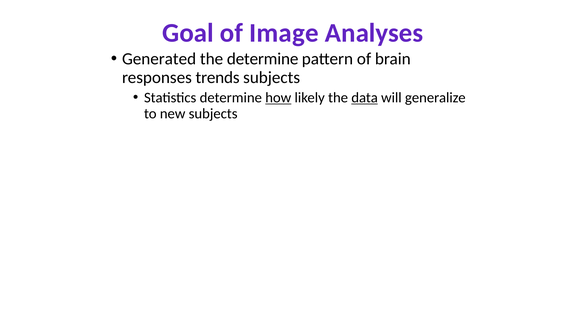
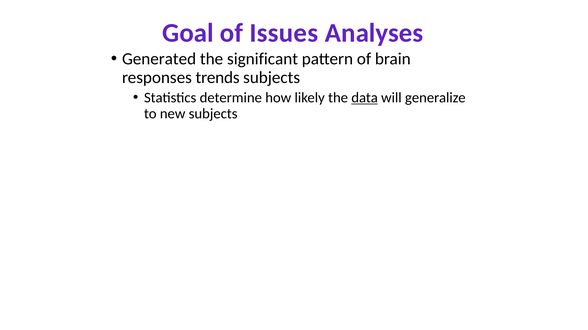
Image: Image -> Issues (284, 33)
the determine: determine -> significant (263, 59)
how underline: present -> none (278, 98)
